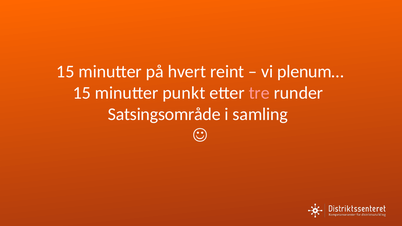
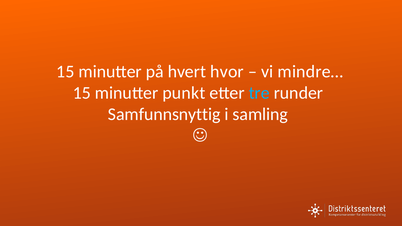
reint: reint -> hvor (227, 72)
plenum…: plenum… -> mindre… (310, 72)
tre colour: pink -> light blue (259, 93)
Satsingsområde: Satsingsområde -> Samfunnsnyttig (164, 114)
